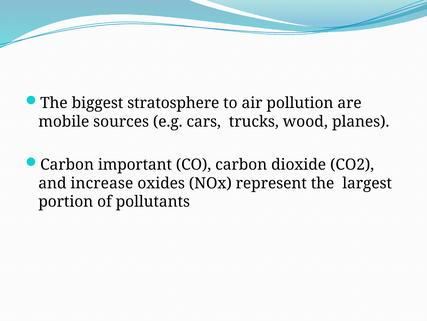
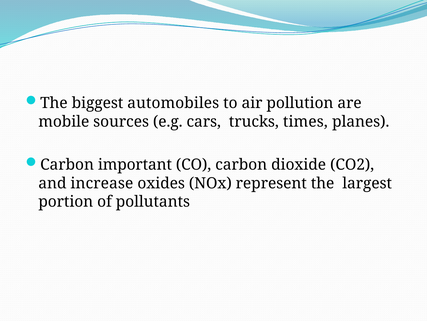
stratosphere: stratosphere -> automobiles (173, 103)
wood: wood -> times (305, 121)
